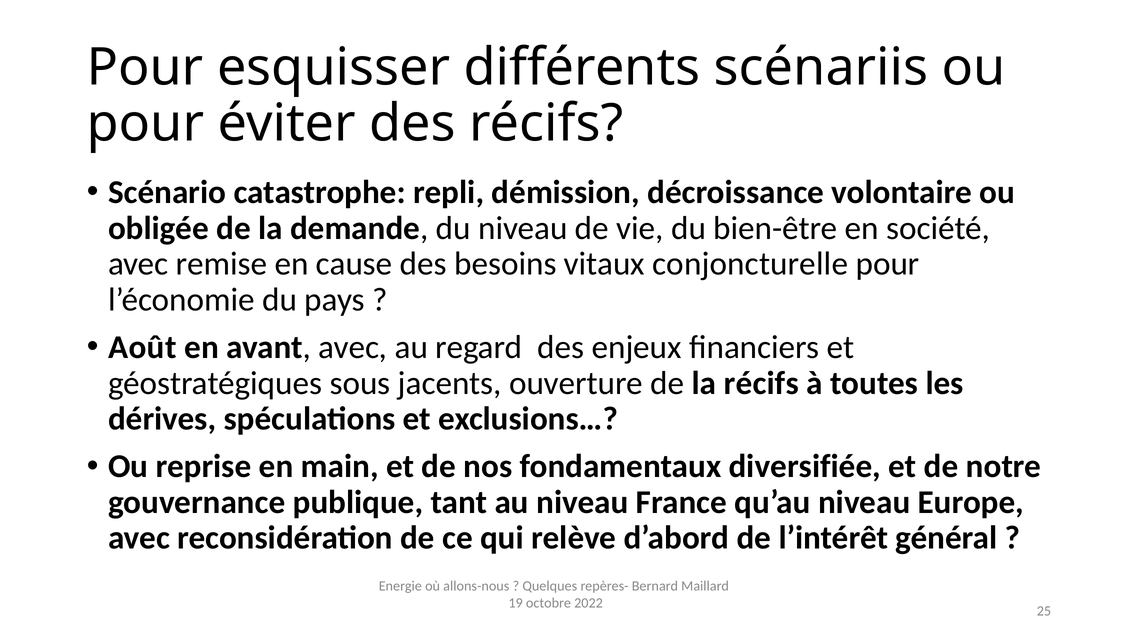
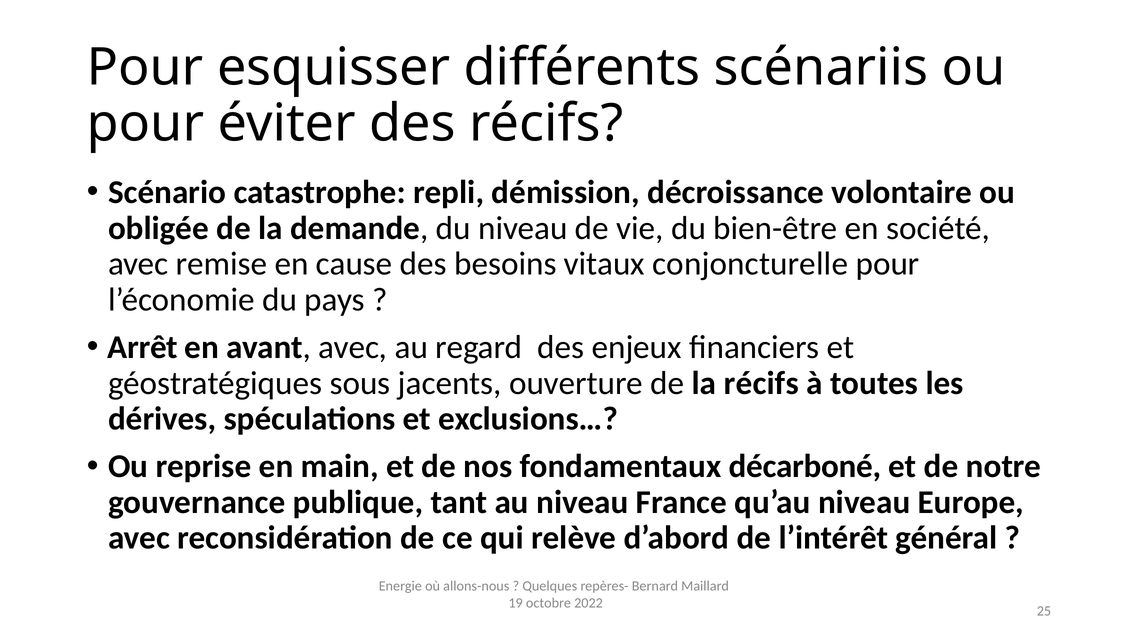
Août: Août -> Arrêt (143, 347)
diversifiée: diversifiée -> décarboné (805, 467)
